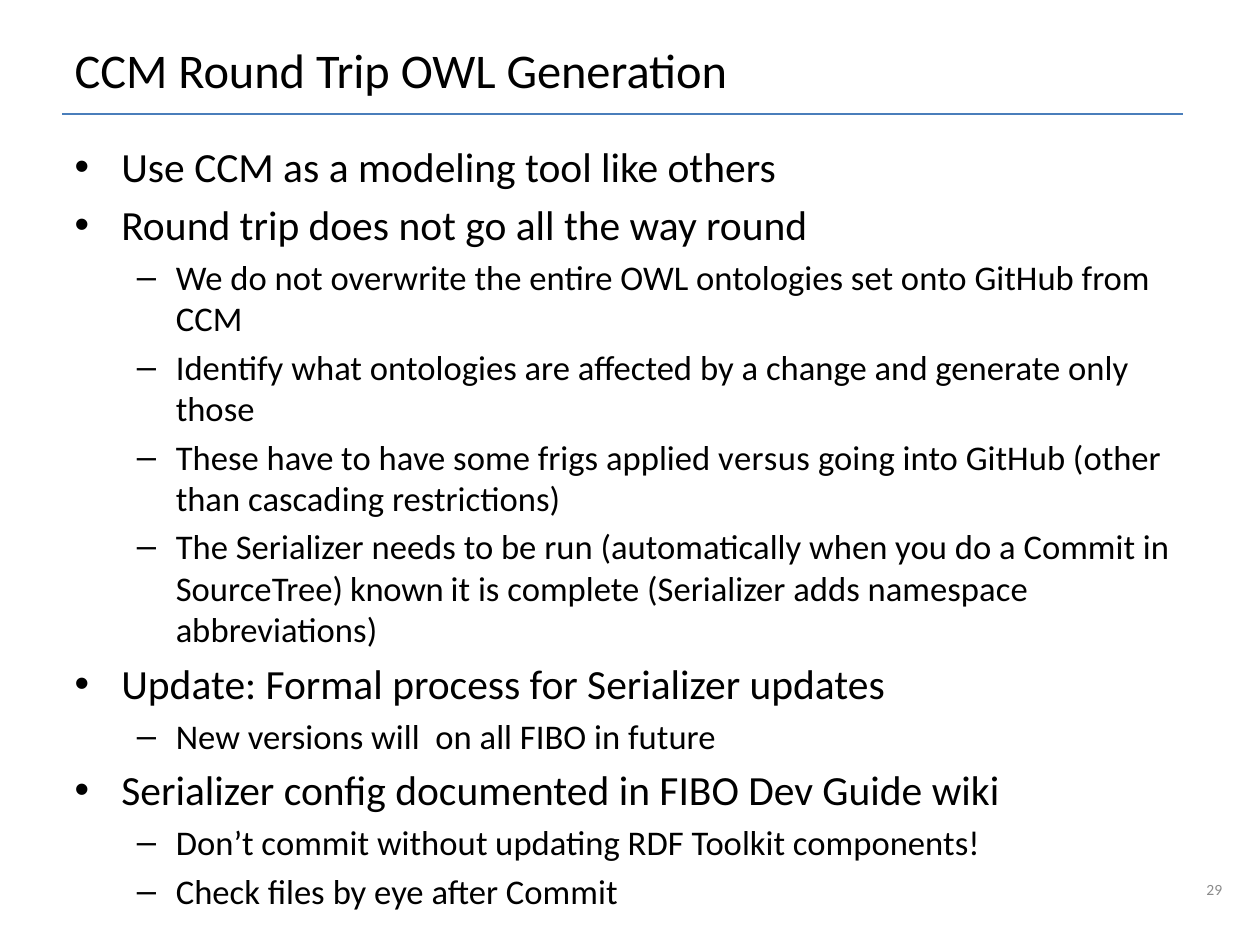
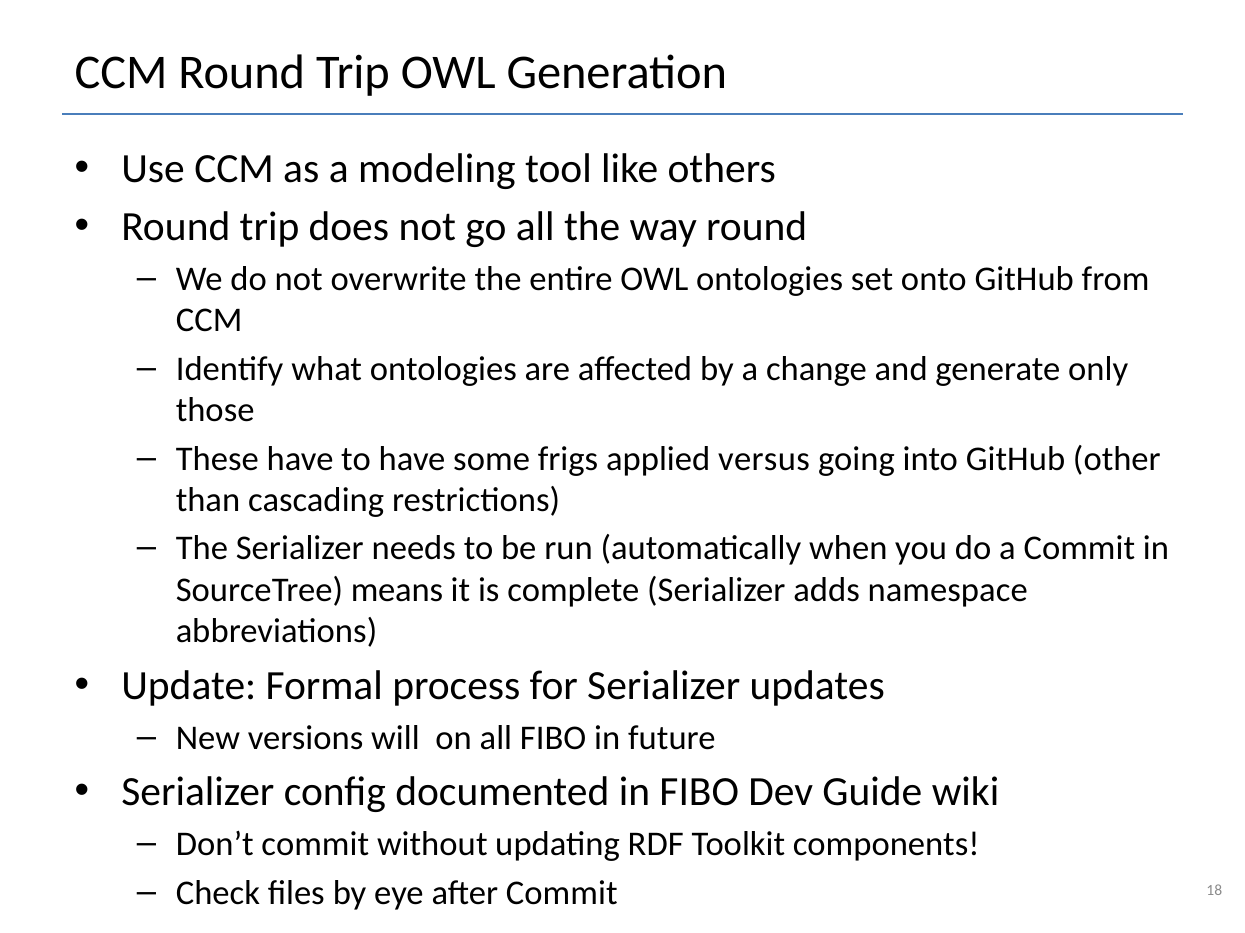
known: known -> means (397, 590)
29: 29 -> 18 (1214, 891)
